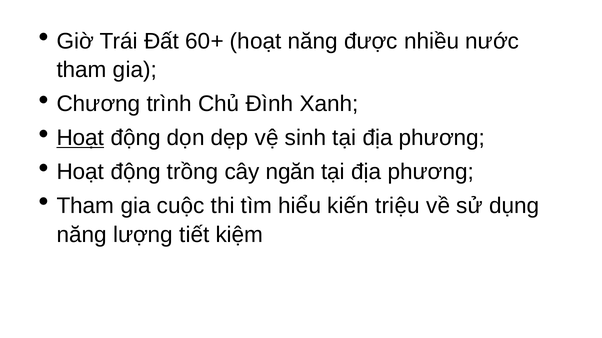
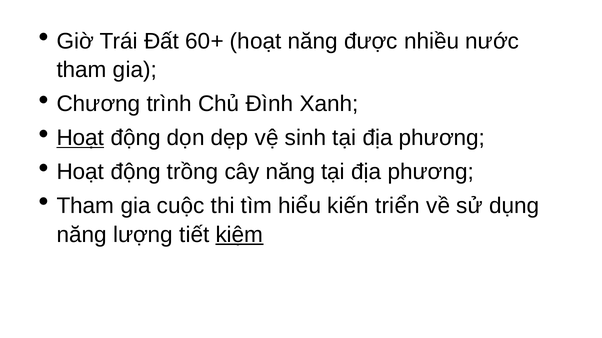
cây ngăn: ngăn -> năng (291, 172)
triệu: triệu -> triển (397, 206)
kiệm underline: none -> present (239, 235)
